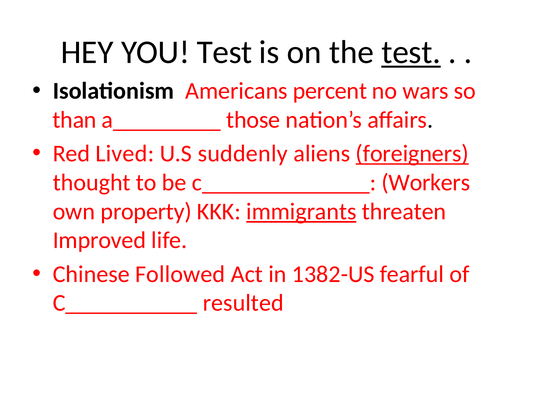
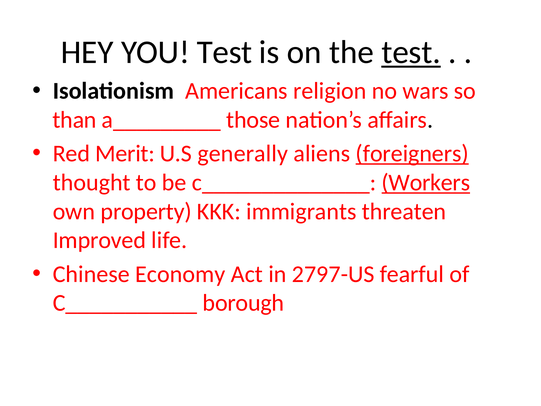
percent: percent -> religion (330, 91)
Lived: Lived -> Merit (125, 154)
suddenly: suddenly -> generally (243, 154)
Workers underline: none -> present (426, 182)
immigrants underline: present -> none (301, 211)
Followed: Followed -> Economy (180, 274)
1382-US: 1382-US -> 2797-US (333, 274)
resulted: resulted -> borough (243, 303)
